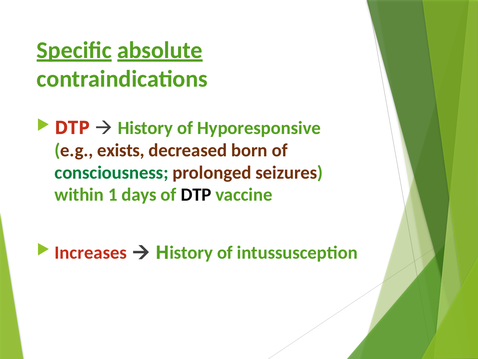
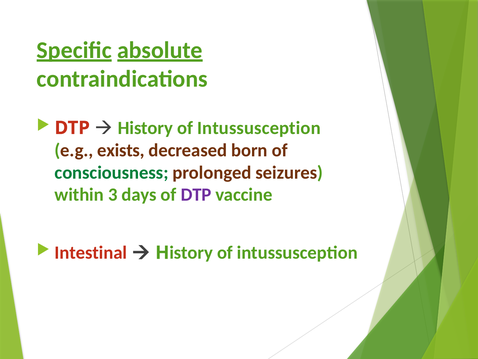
History of Hyporesponsive: Hyporesponsive -> Intussusception (259, 128)
1: 1 -> 3 (113, 195)
DTP colour: black -> purple (196, 195)
Increases: Increases -> Intestinal (91, 252)
